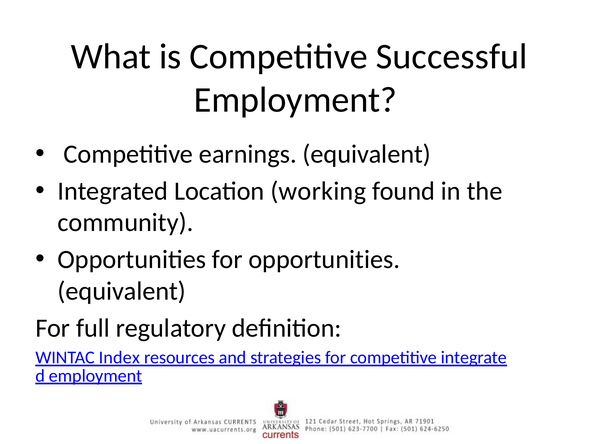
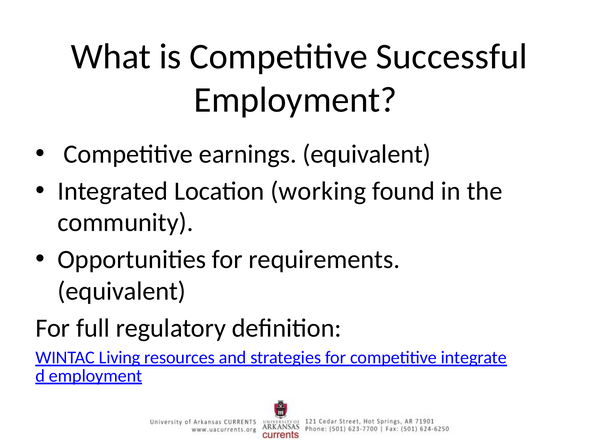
for opportunities: opportunities -> requirements (324, 259)
Index: Index -> Living (120, 357)
